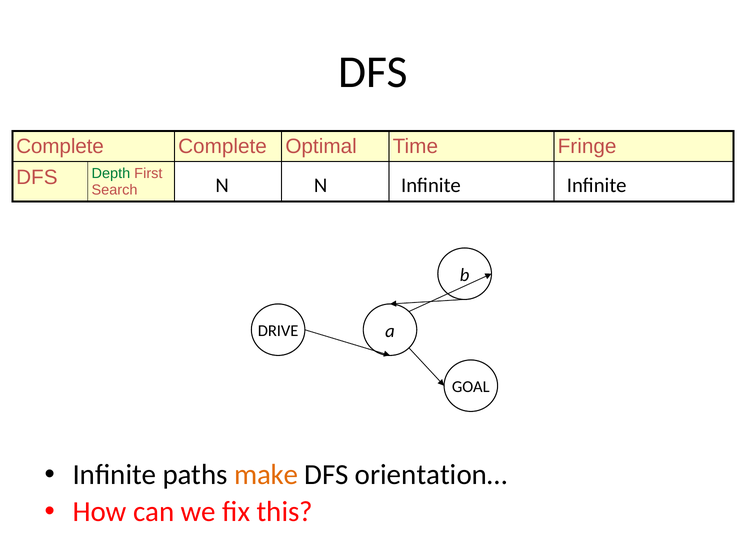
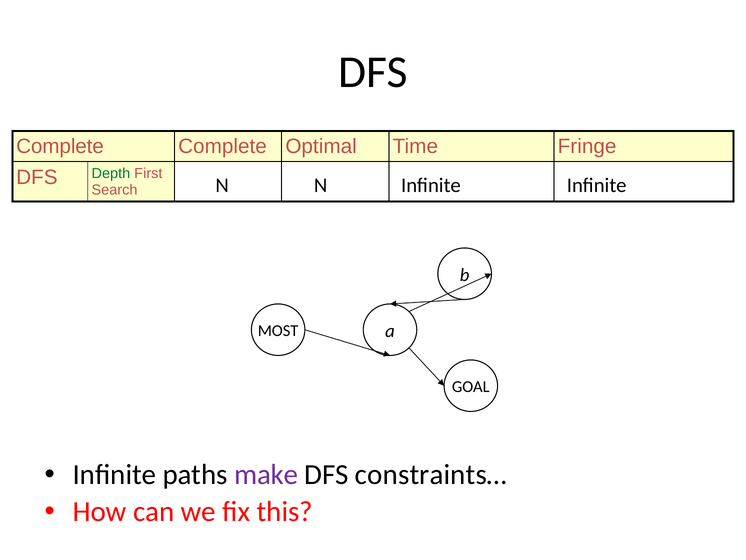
DRIVE: DRIVE -> MOST (278, 331)
make colour: orange -> purple (266, 474)
orientation…: orientation… -> constraints… (431, 474)
